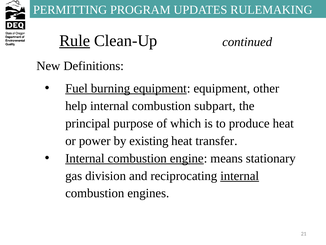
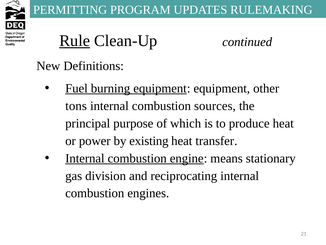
help: help -> tons (76, 106)
subpart: subpart -> sources (215, 106)
internal underline: present -> none (240, 175)
